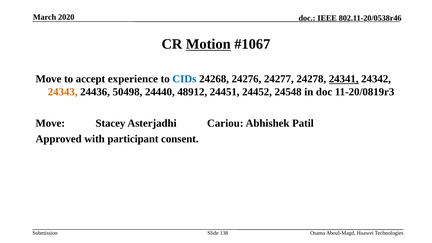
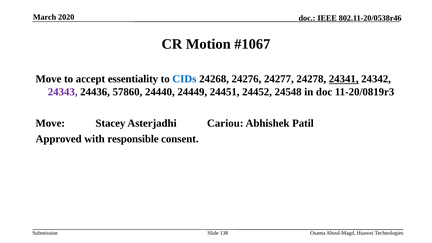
Motion underline: present -> none (208, 44)
experience: experience -> essentiality (133, 79)
24343 colour: orange -> purple (63, 92)
50498: 50498 -> 57860 (127, 92)
48912: 48912 -> 24449 (192, 92)
participant: participant -> responsible (133, 139)
